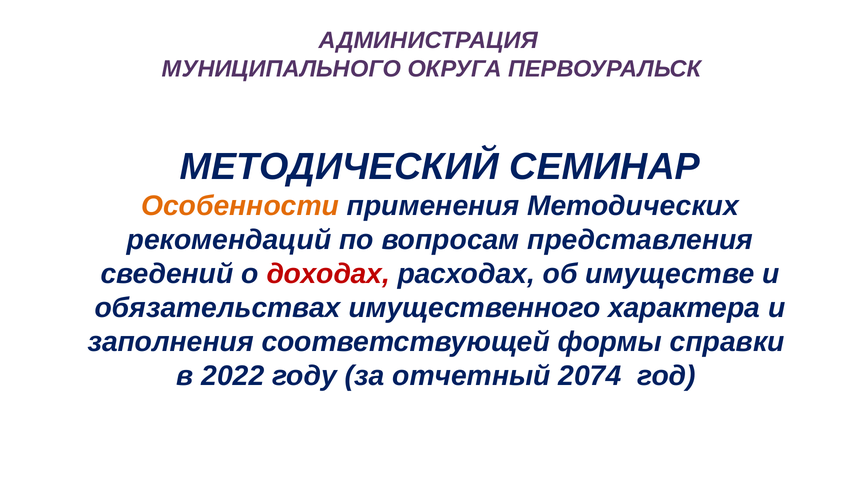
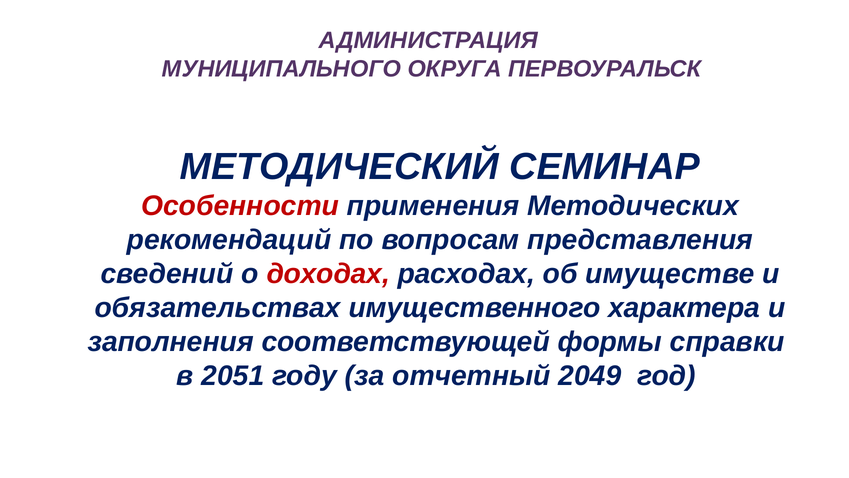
Особенности colour: orange -> red (240, 206)
2022: 2022 -> 2051 (233, 375)
2074: 2074 -> 2049 (590, 375)
